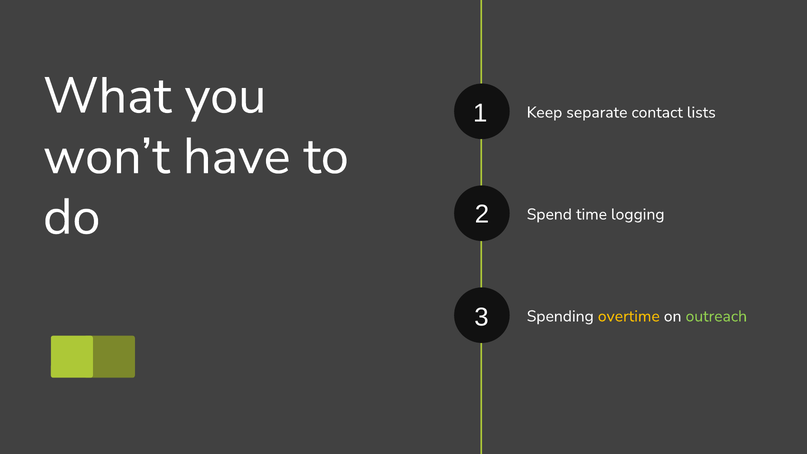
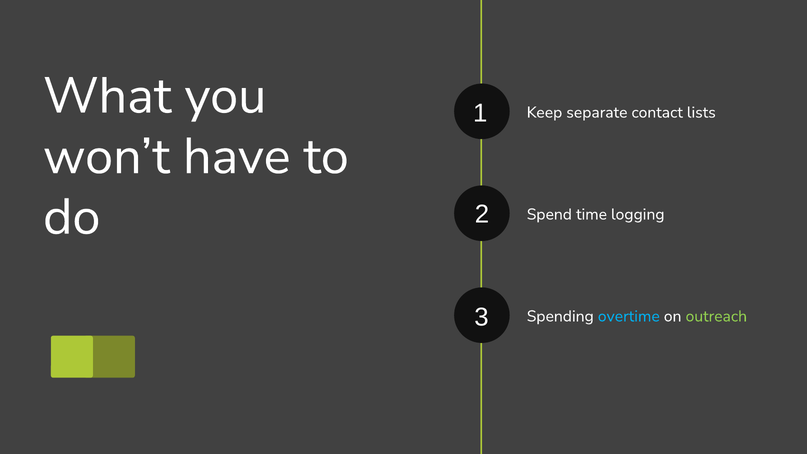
overtime colour: yellow -> light blue (629, 316)
